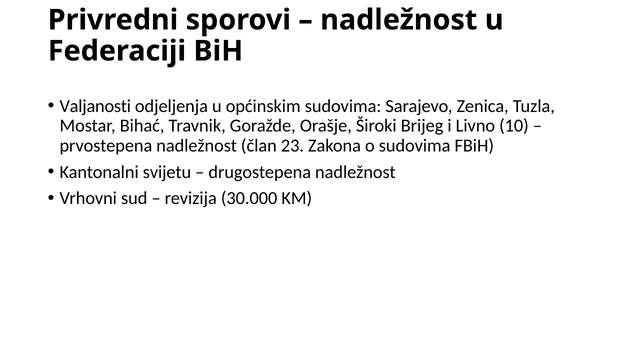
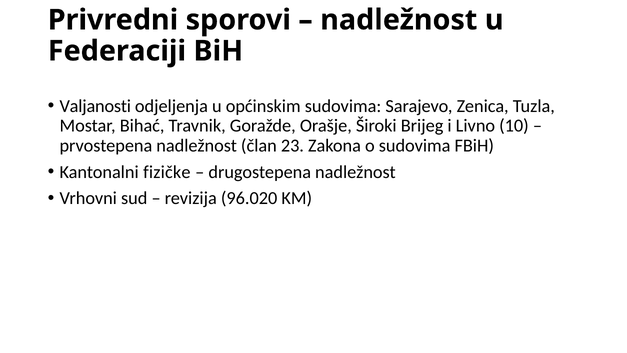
svijetu: svijetu -> fizičke (167, 172)
30.000: 30.000 -> 96.020 (249, 198)
